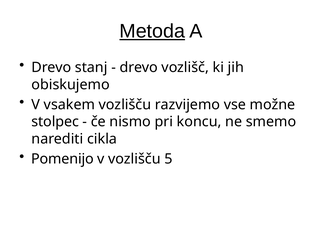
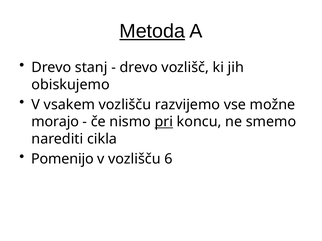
stolpec: stolpec -> morajo (55, 122)
pri underline: none -> present (164, 122)
5: 5 -> 6 (169, 159)
